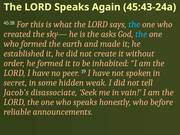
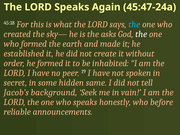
45:43-24a: 45:43-24a -> 45:47-24a (150, 7)
the colour: light blue -> white (141, 34)
weak: weak -> same (96, 83)
disassociate: disassociate -> background (54, 92)
